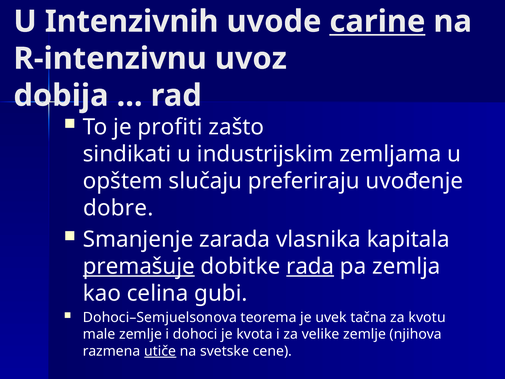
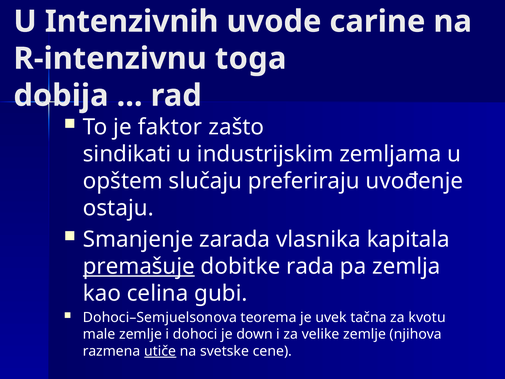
carine underline: present -> none (377, 22)
uvoz: uvoz -> toga (251, 59)
profiti: profiti -> faktor (170, 127)
dobre: dobre -> ostaju (118, 208)
rada underline: present -> none (310, 266)
kvota: kvota -> down (255, 334)
